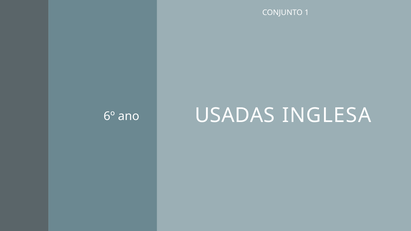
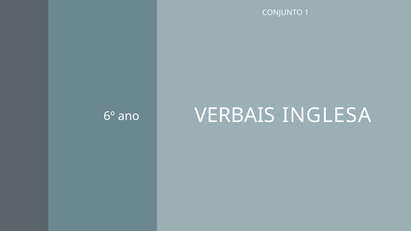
USADAS: USADAS -> VERBAIS (235, 115)
